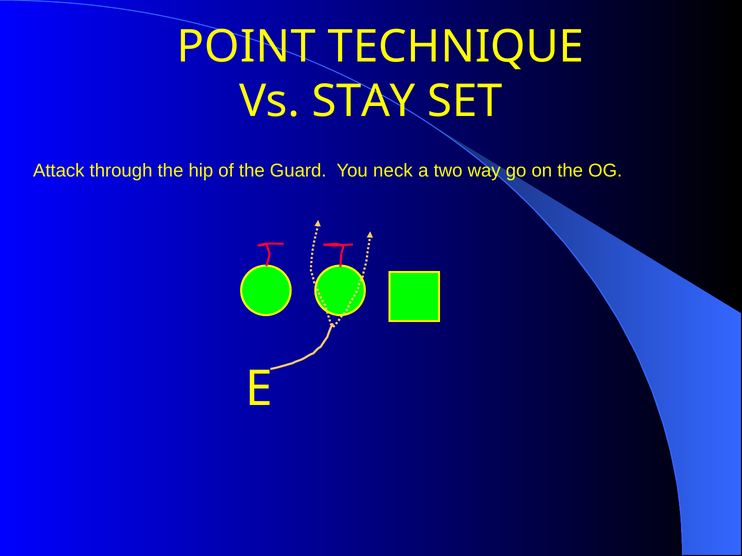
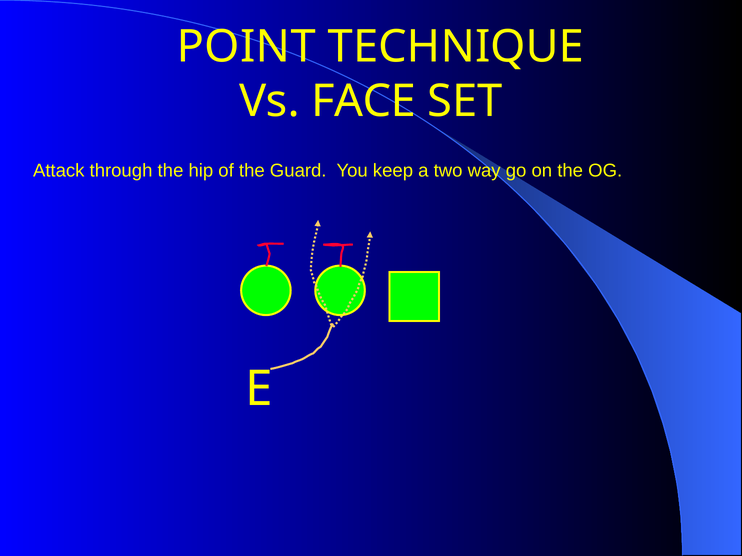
STAY: STAY -> FACE (364, 101)
neck: neck -> keep (393, 171)
